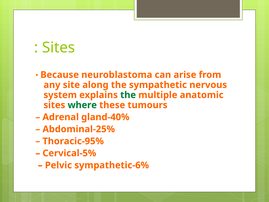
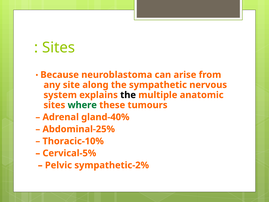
the colour: green -> black (128, 95)
Thoracic-95%: Thoracic-95% -> Thoracic-10% (73, 141)
sympathetic-6%: sympathetic-6% -> sympathetic-2% (112, 165)
